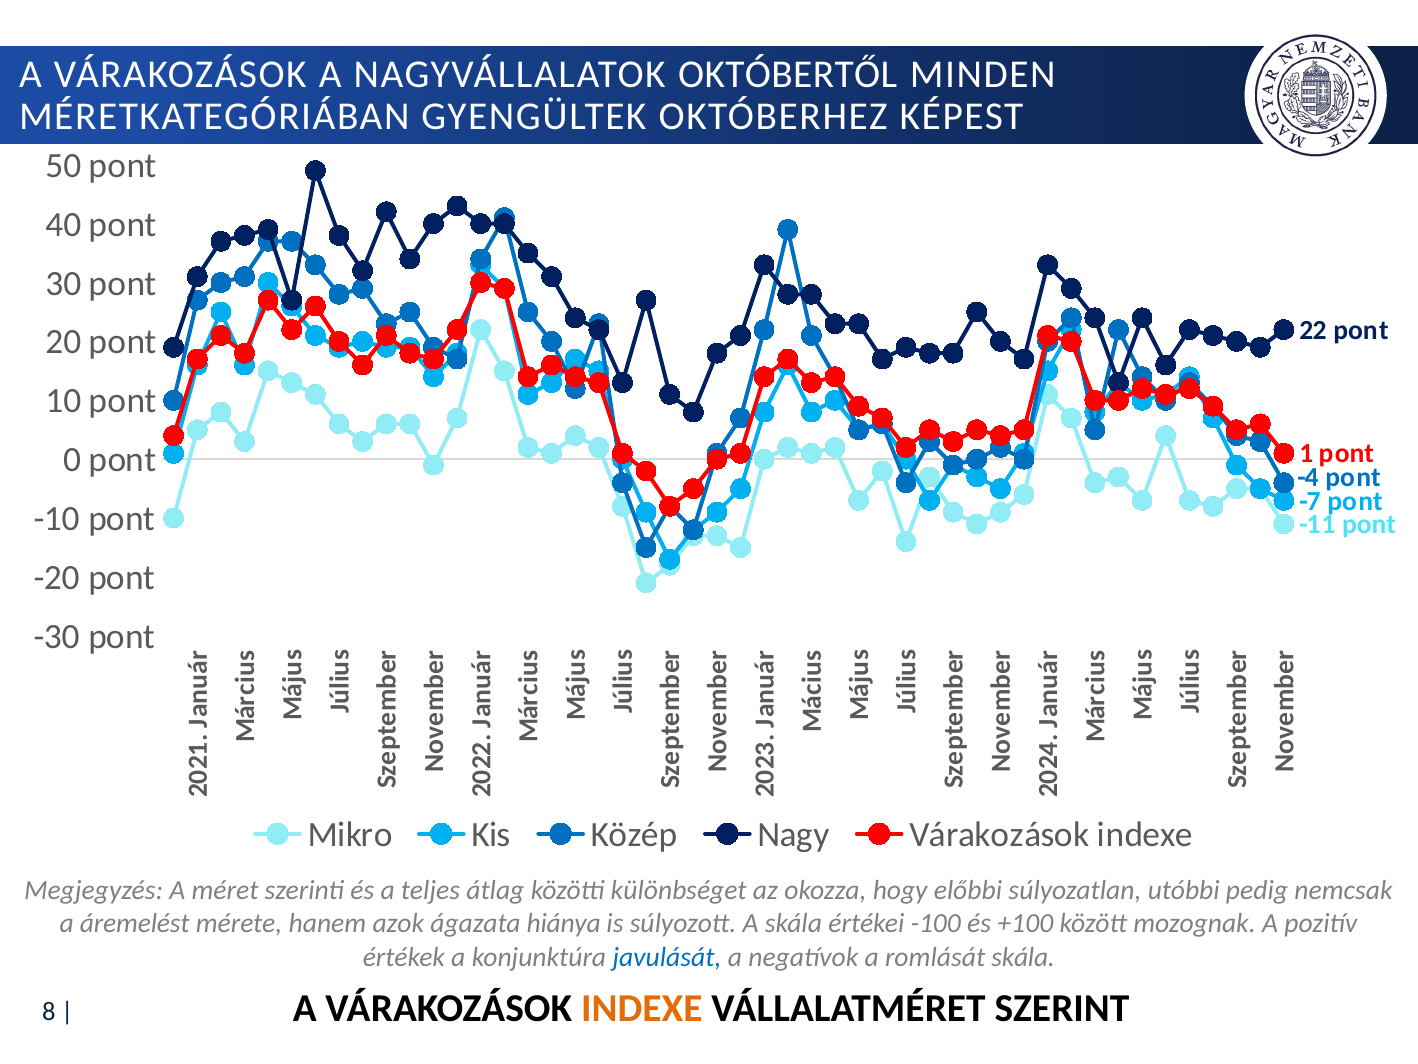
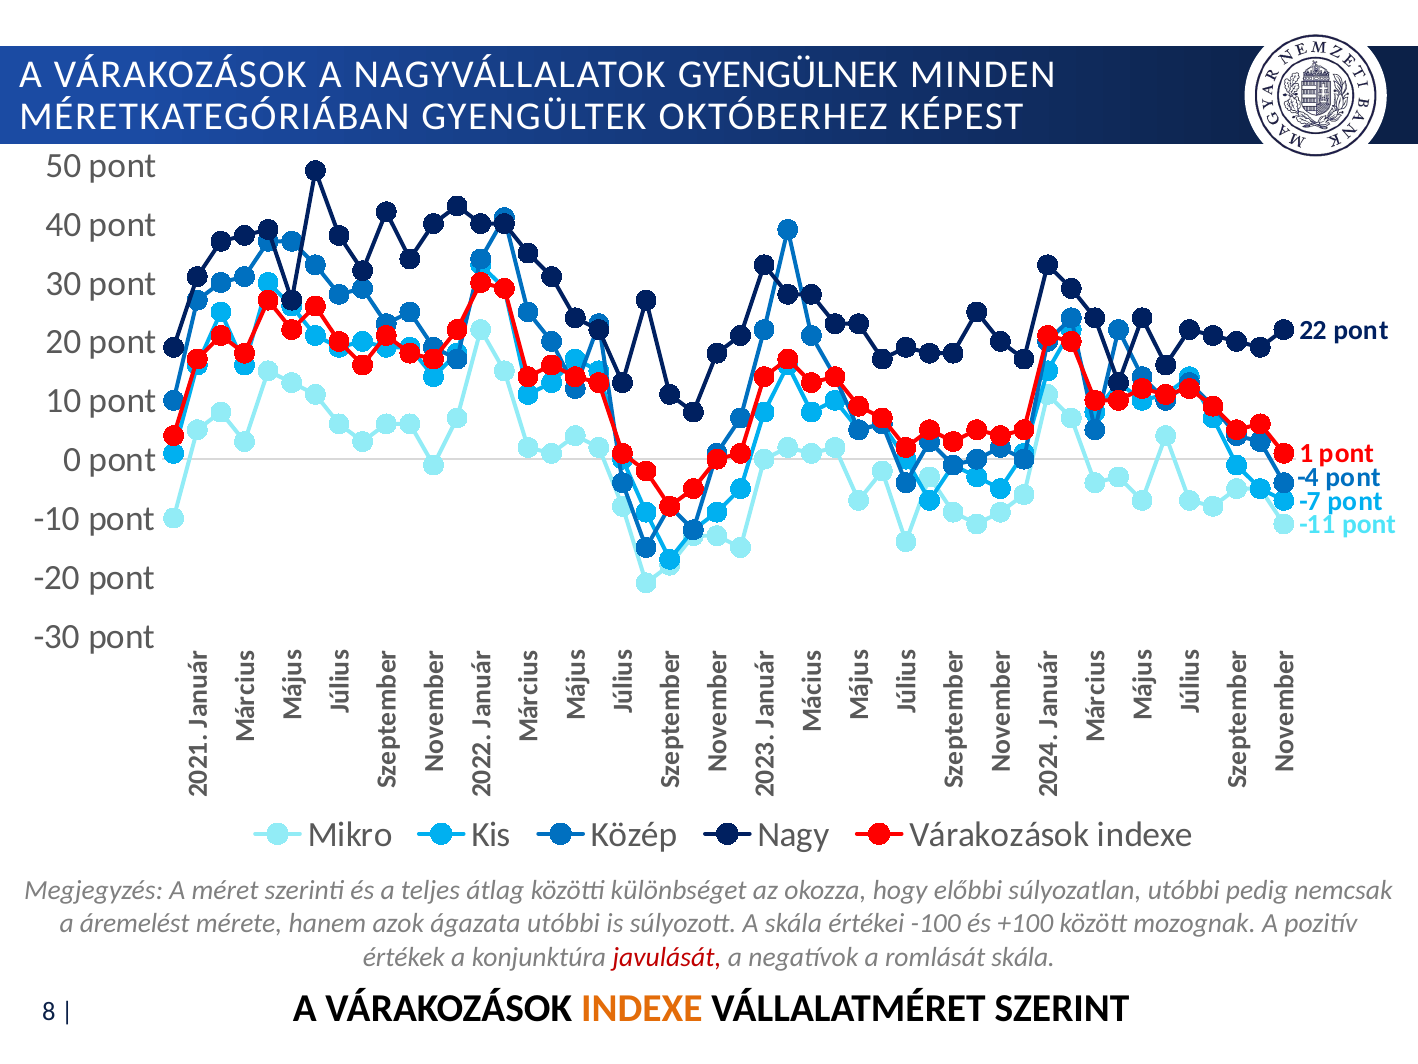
OKTÓBERTŐL: OKTÓBERTŐL -> GYENGÜLNEK (788, 74)
ágazata hiánya: hiánya -> utóbbi (563, 923)
javulását colour: blue -> red (667, 957)
